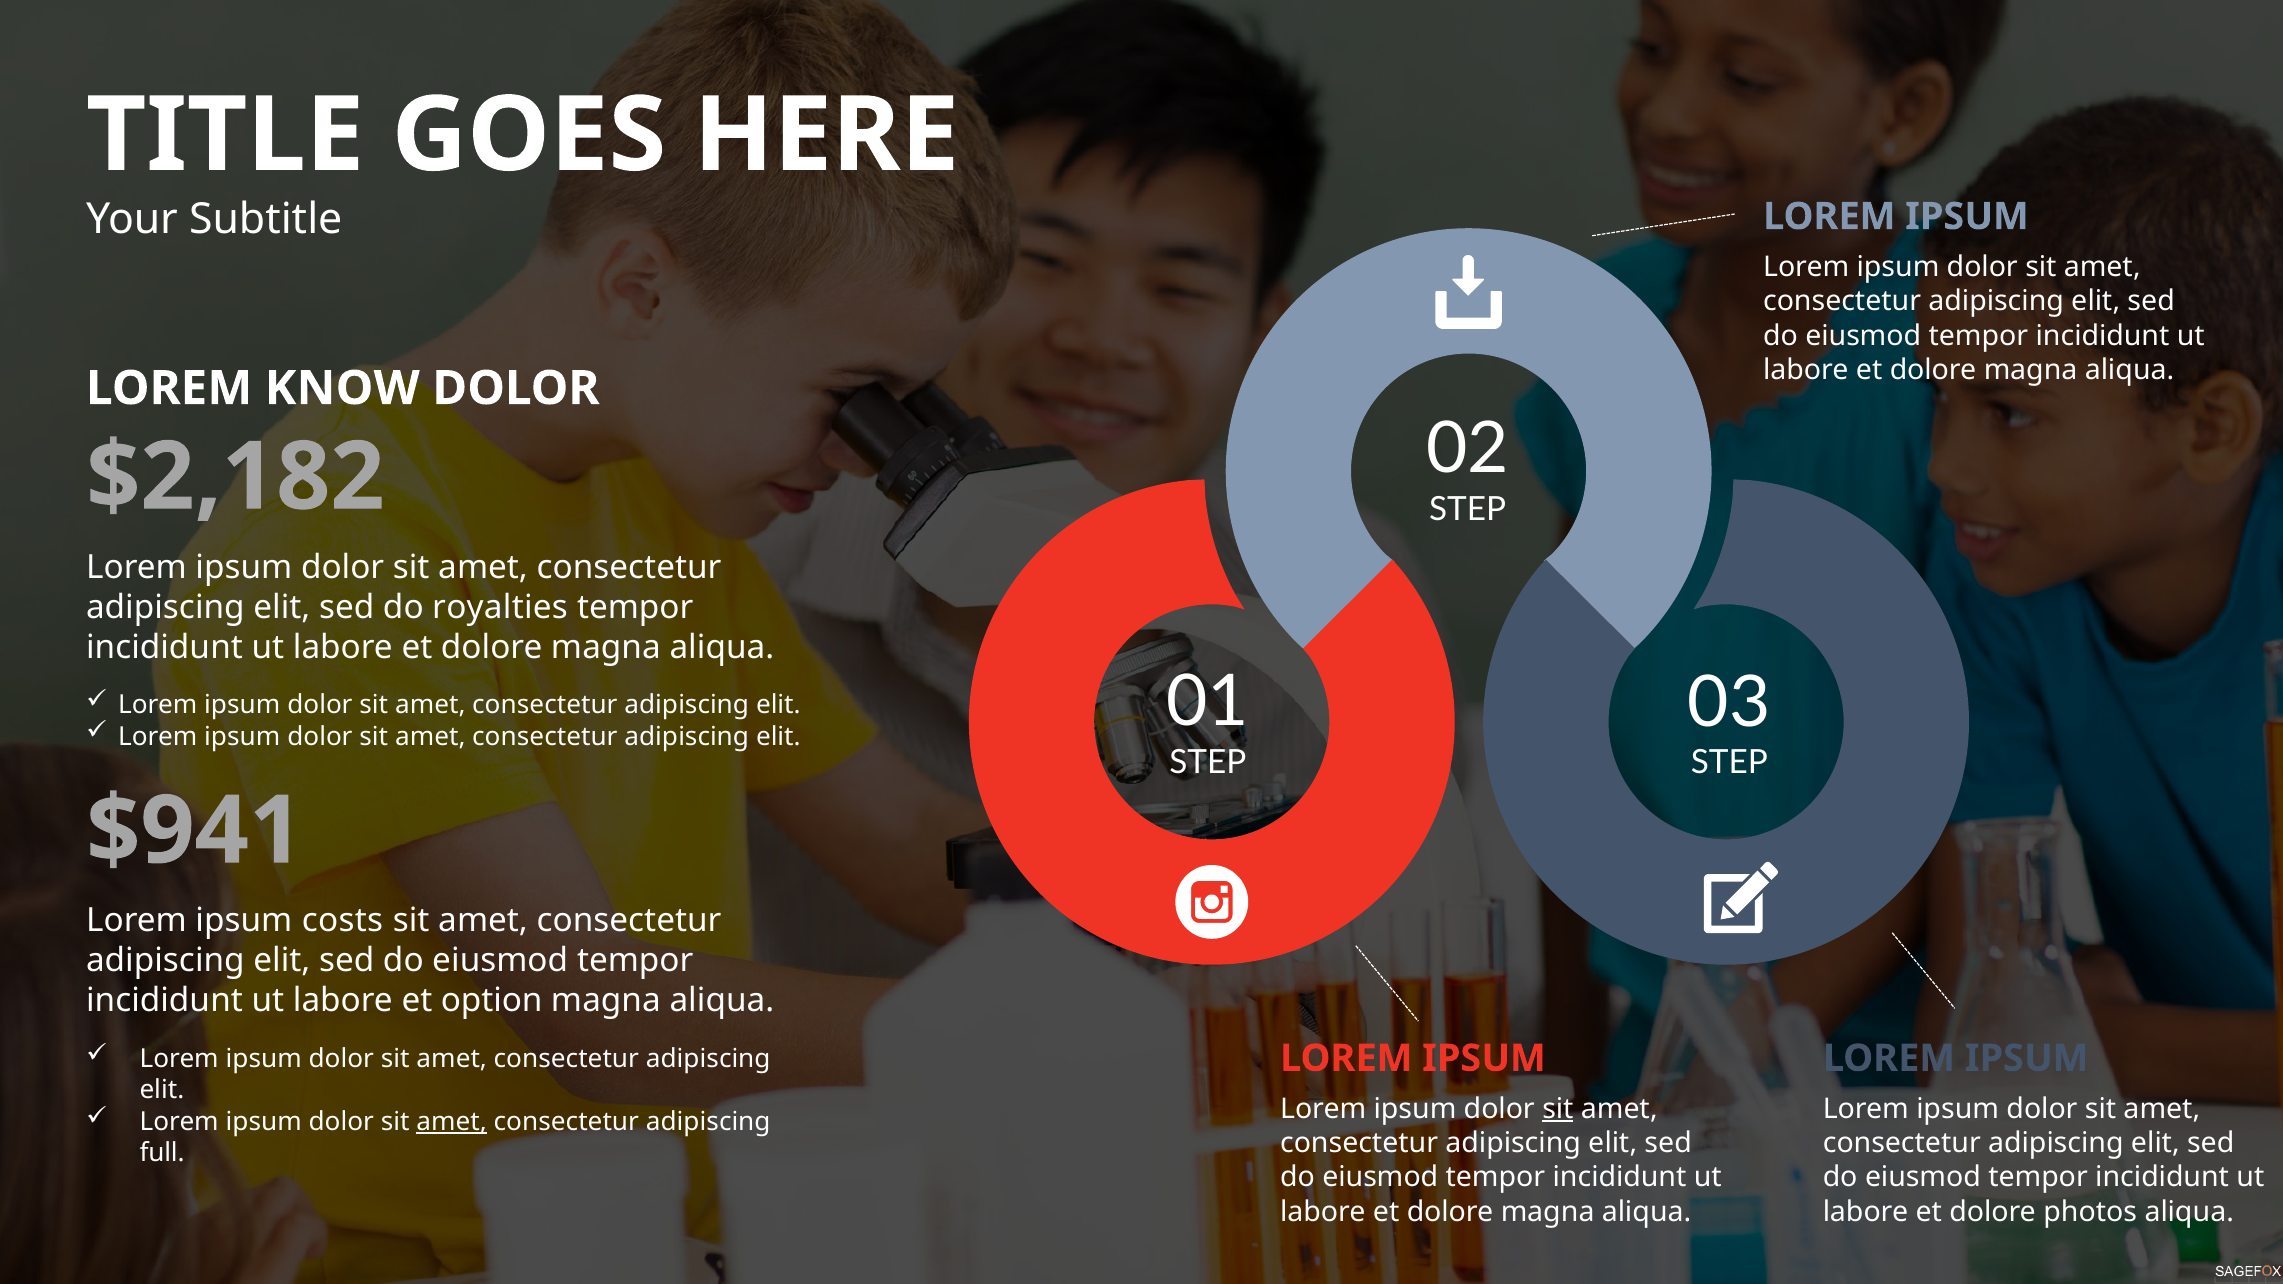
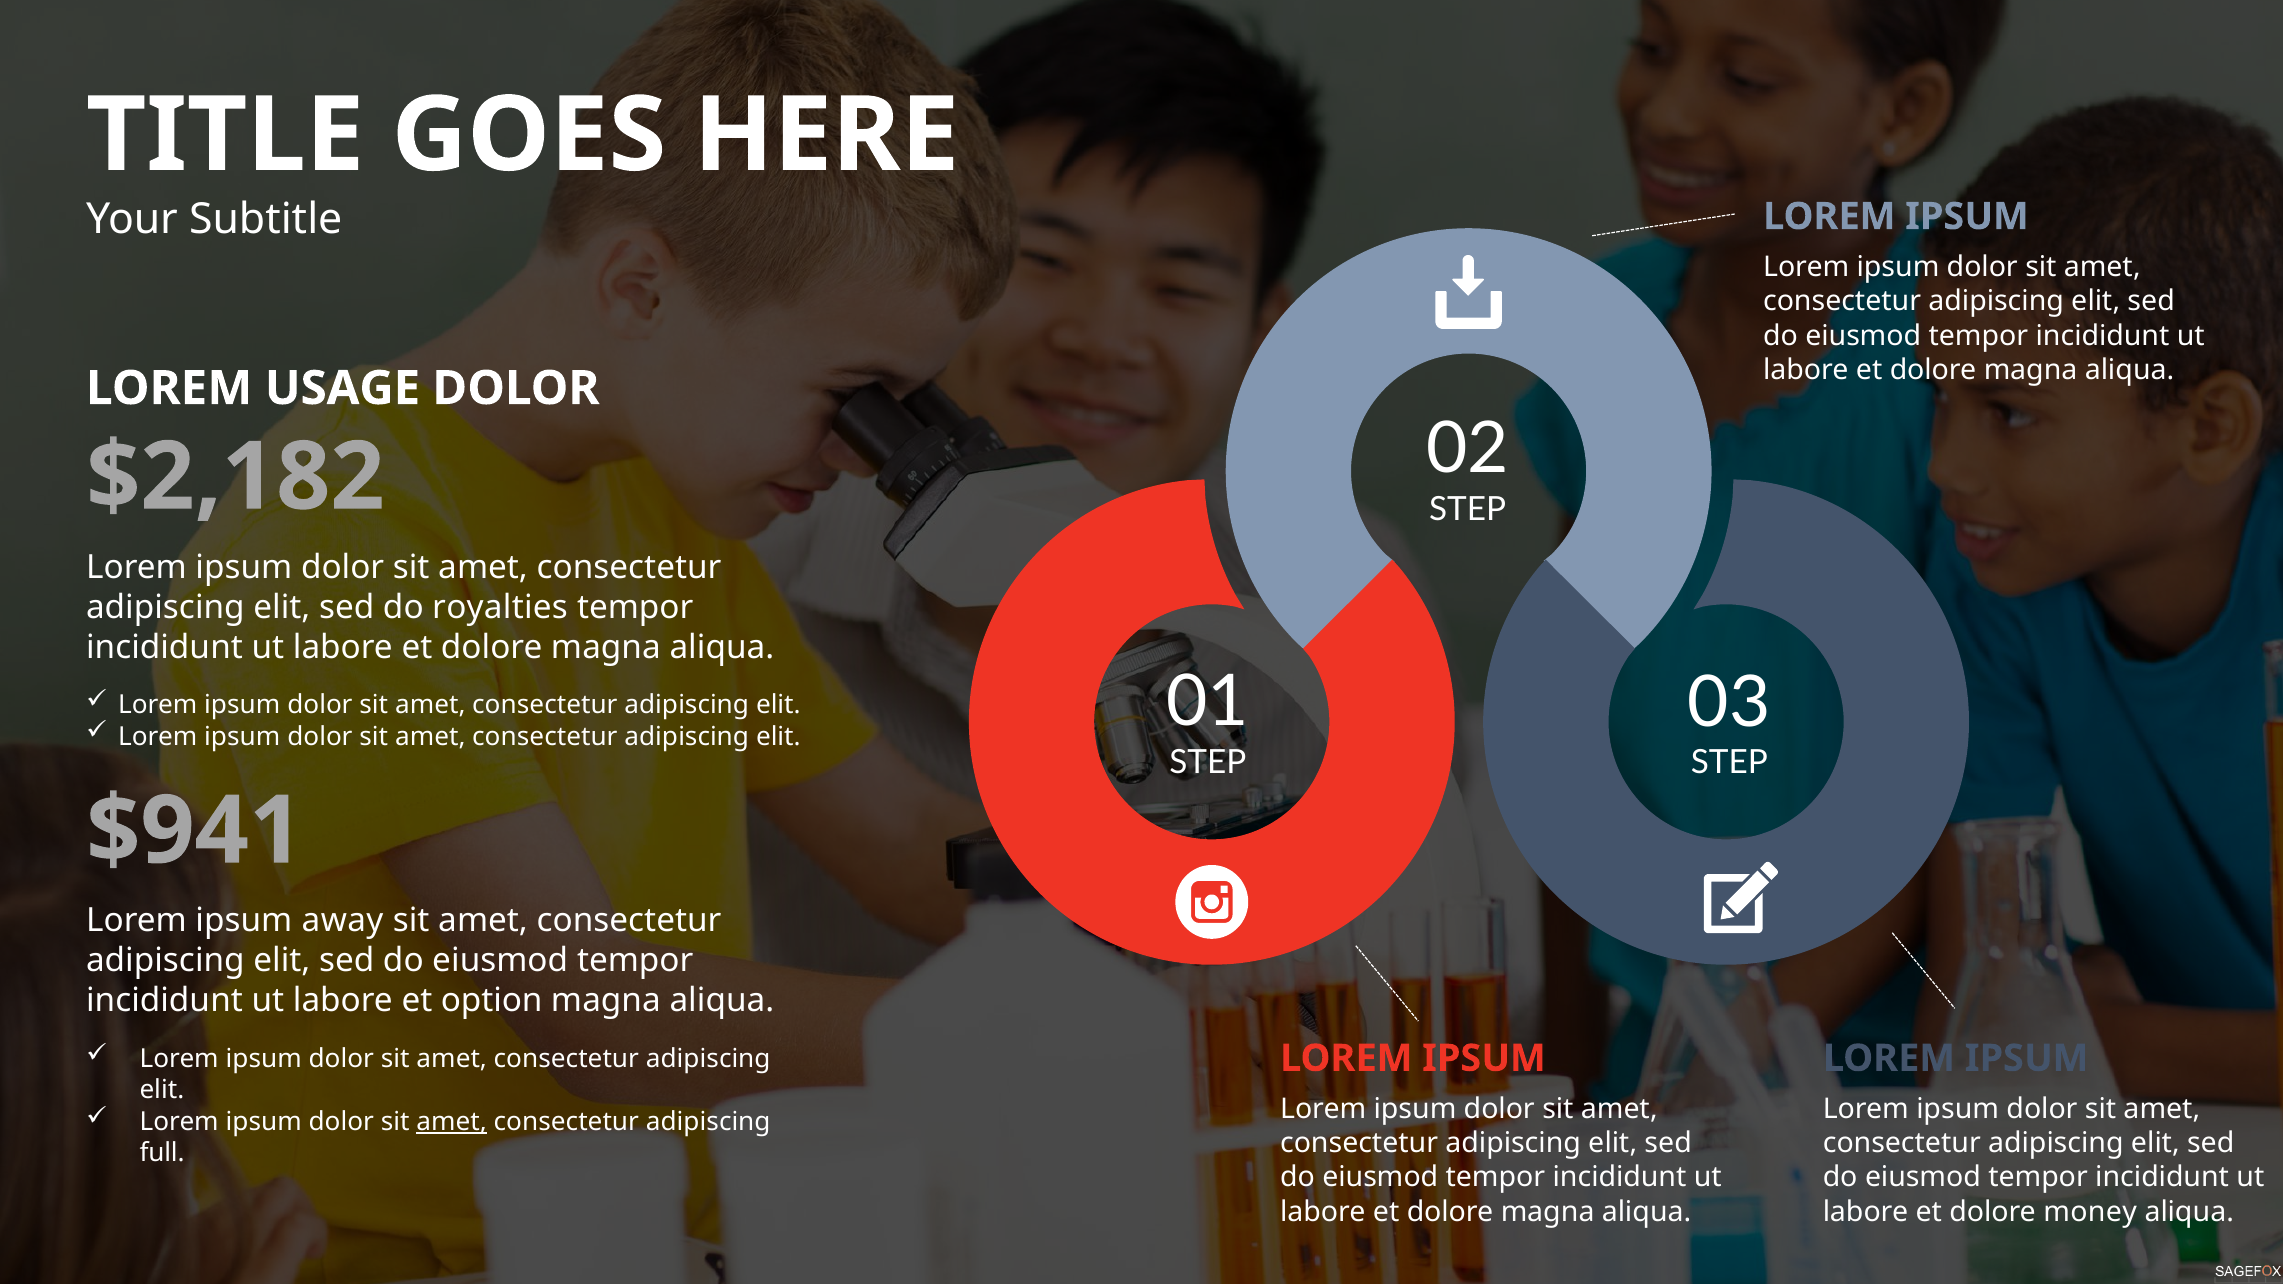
KNOW: KNOW -> USAGE (342, 388)
costs: costs -> away (342, 921)
sit underline: present -> none (1558, 1109)
photos: photos -> money (2090, 1212)
